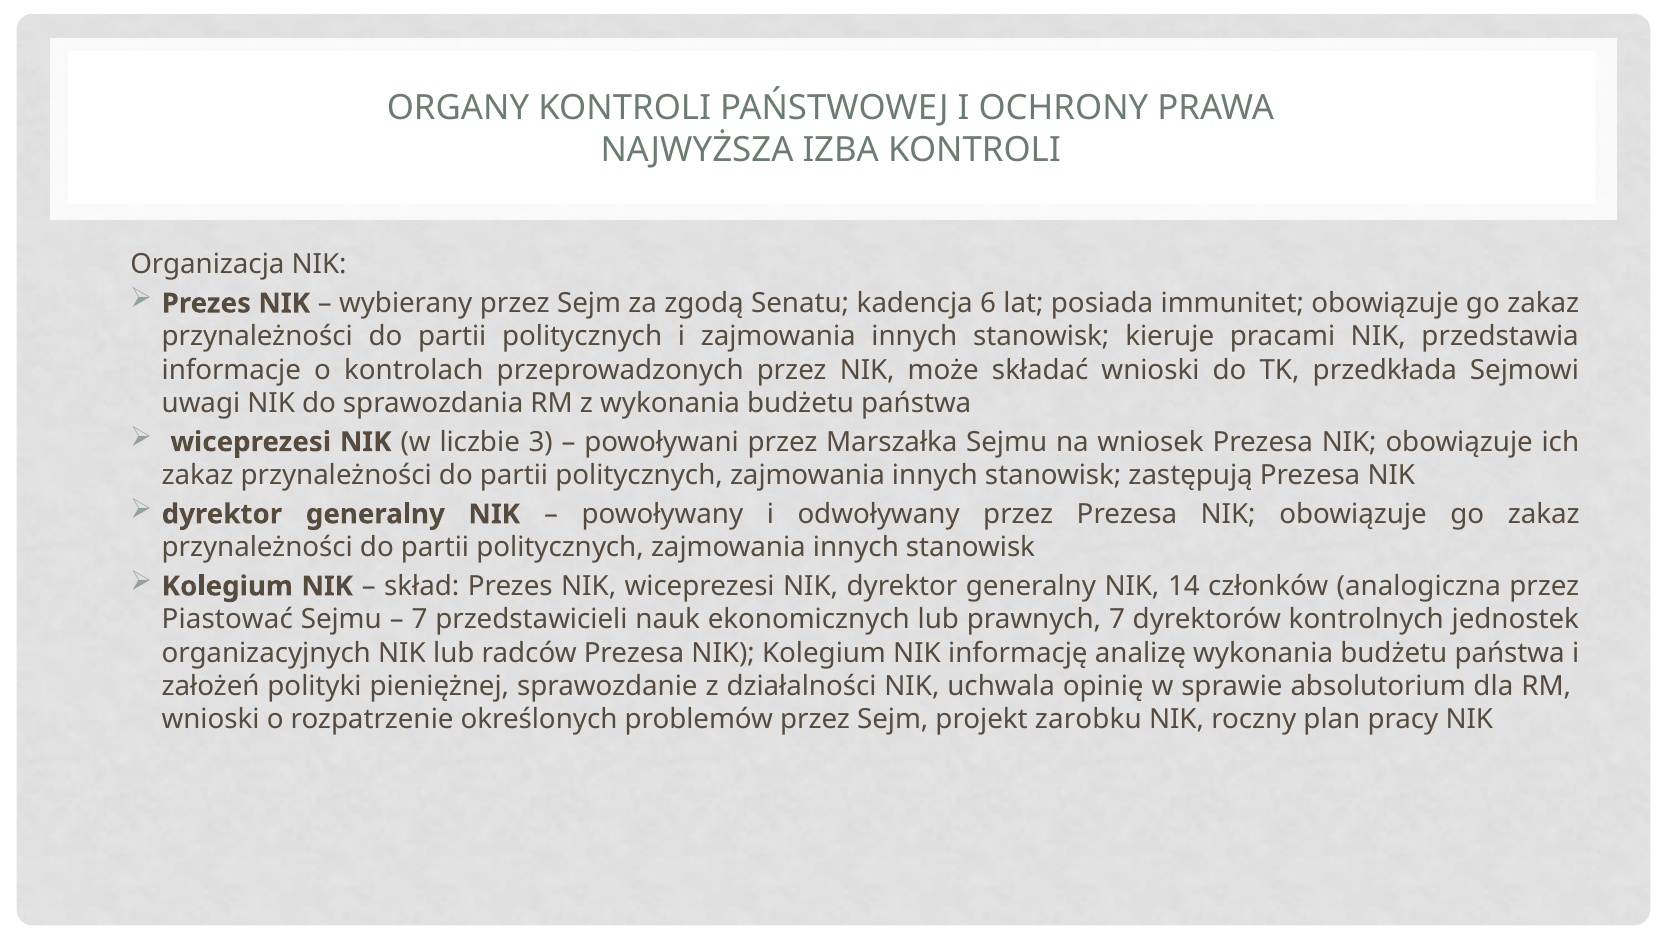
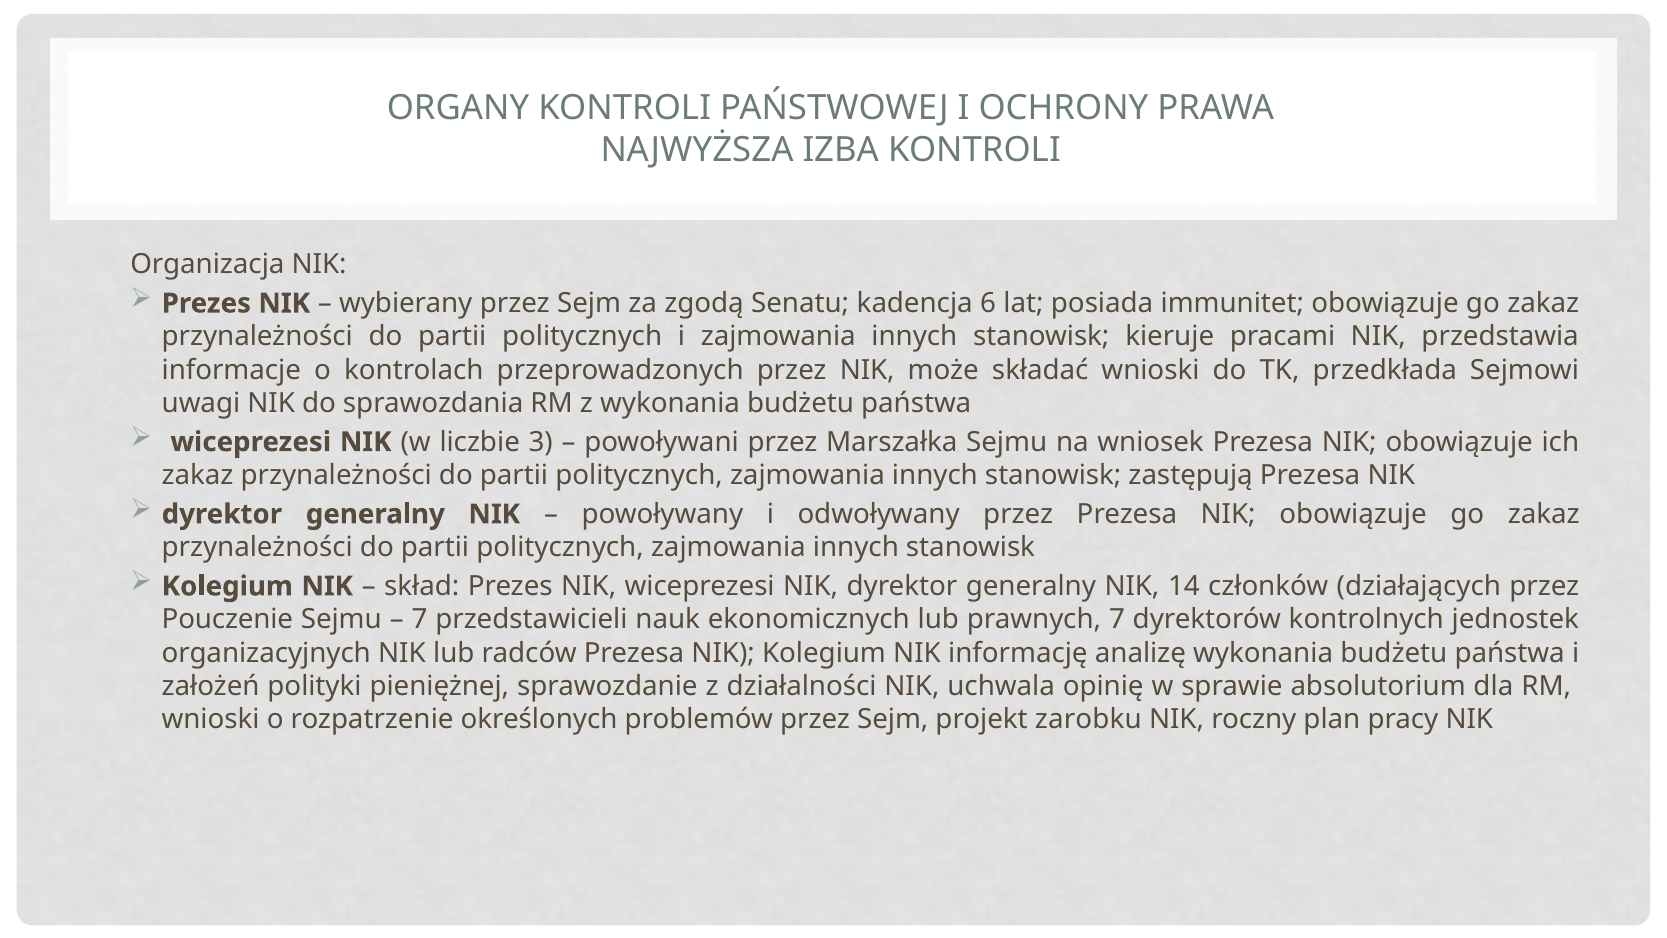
analogiczna: analogiczna -> działających (1419, 586)
Piastować: Piastować -> Pouczenie (227, 619)
